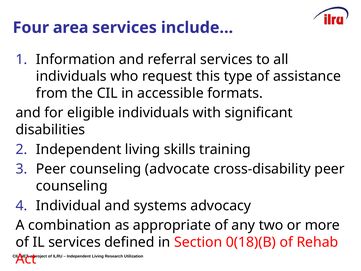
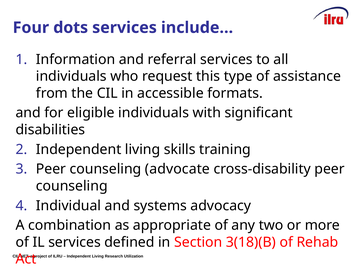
area: area -> dots (71, 28)
0(18)(B: 0(18)(B -> 3(18)(B (251, 242)
